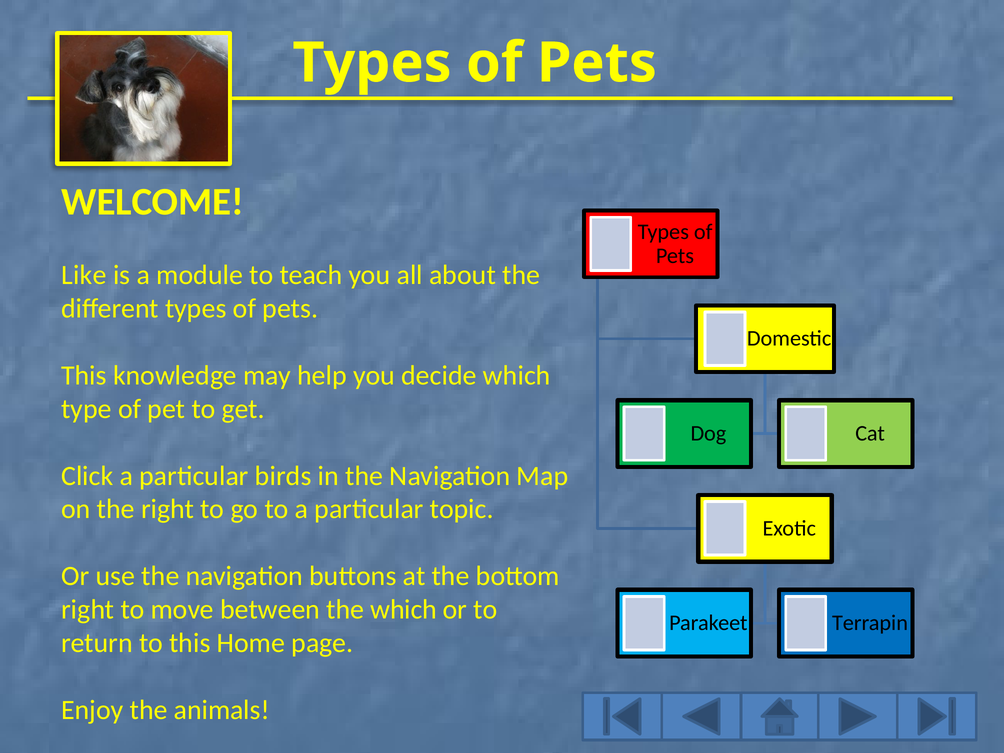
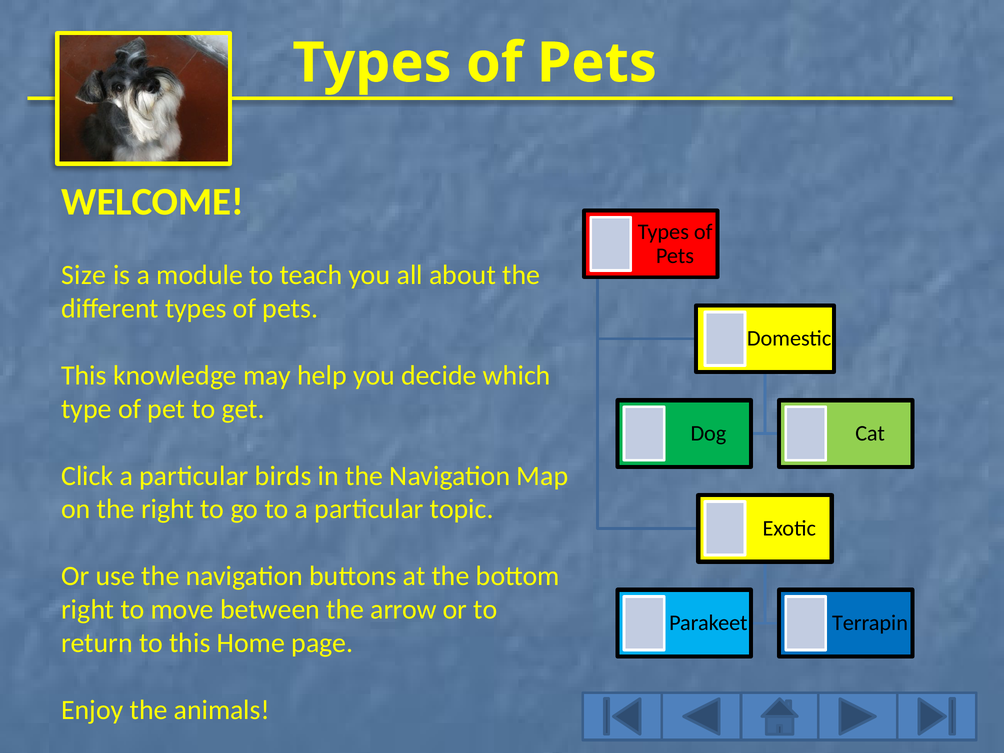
Like: Like -> Size (84, 275)
the which: which -> arrow (404, 610)
